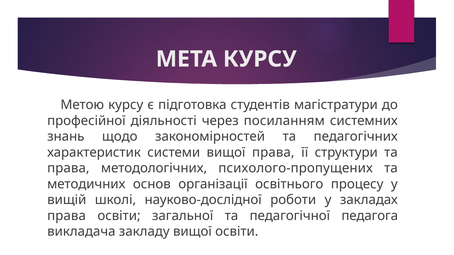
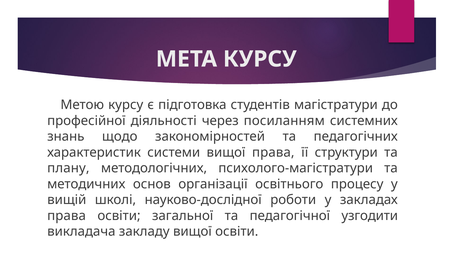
права: права -> плану (68, 168)
психолого-пропущених: психолого-пропущених -> психолого-магістратури (296, 168)
педагога: педагога -> узгодити (370, 216)
